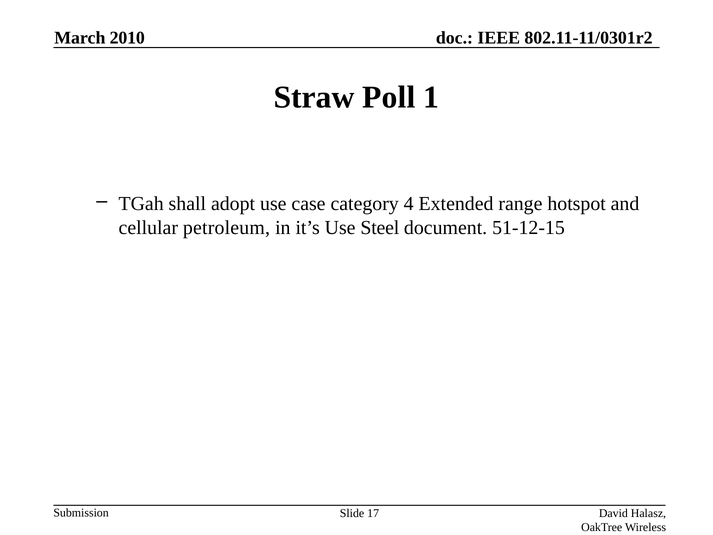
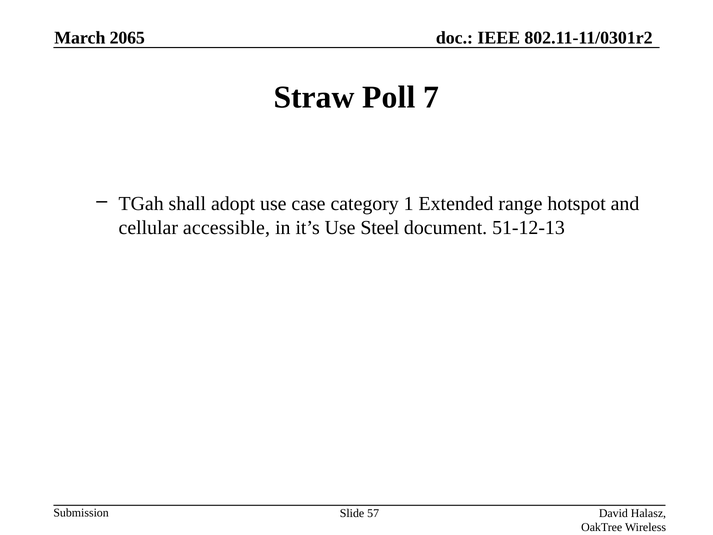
2010: 2010 -> 2065 (127, 38)
1: 1 -> 7 (431, 97)
4: 4 -> 1 (409, 204)
petroleum: petroleum -> accessible (226, 228)
51-12-15: 51-12-15 -> 51-12-13 (528, 228)
17: 17 -> 57 (373, 513)
